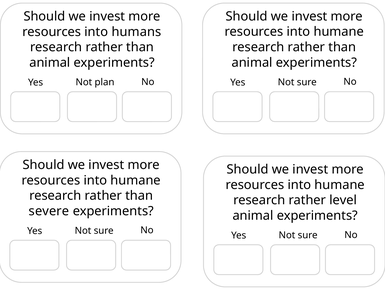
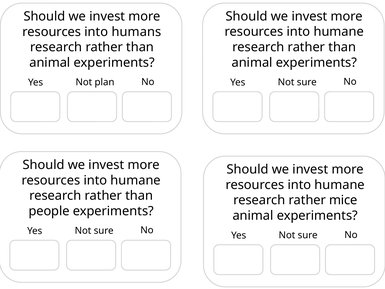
level: level -> mice (343, 200)
severe: severe -> people (49, 211)
